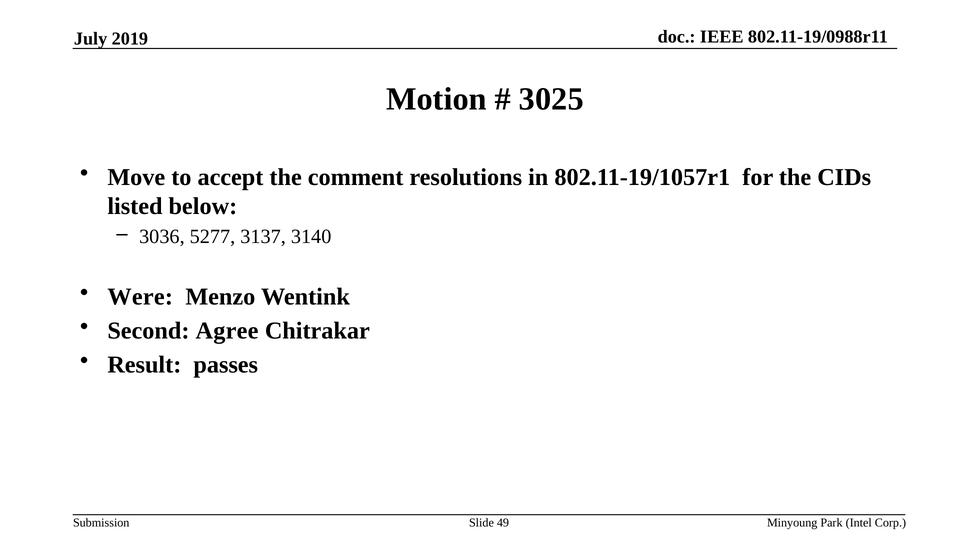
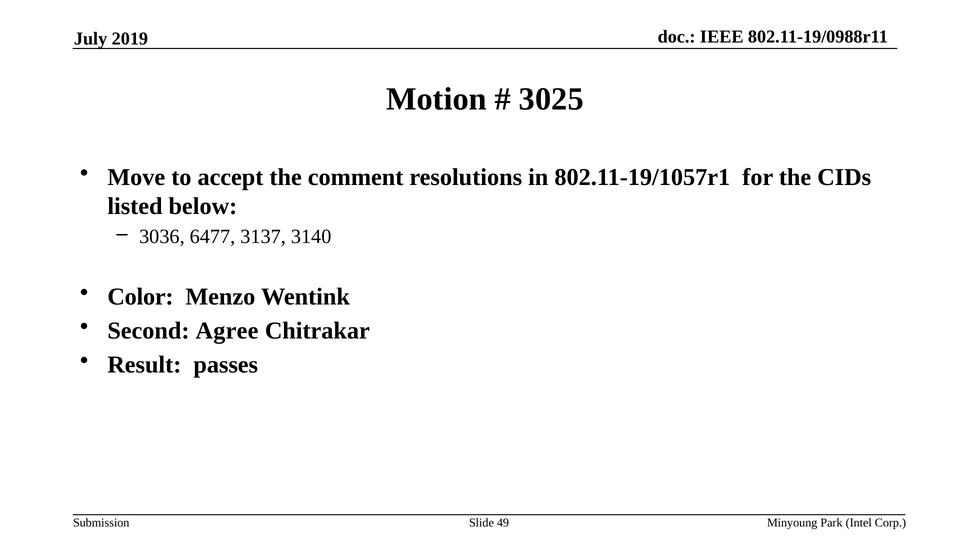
5277: 5277 -> 6477 (212, 237)
Were: Were -> Color (140, 297)
